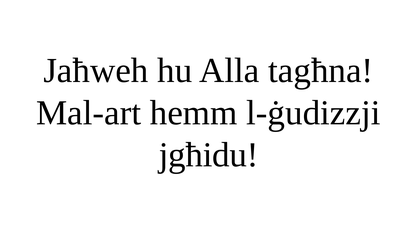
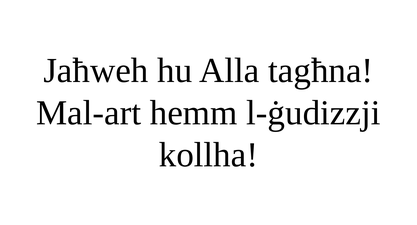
jgħidu: jgħidu -> kollha (208, 155)
